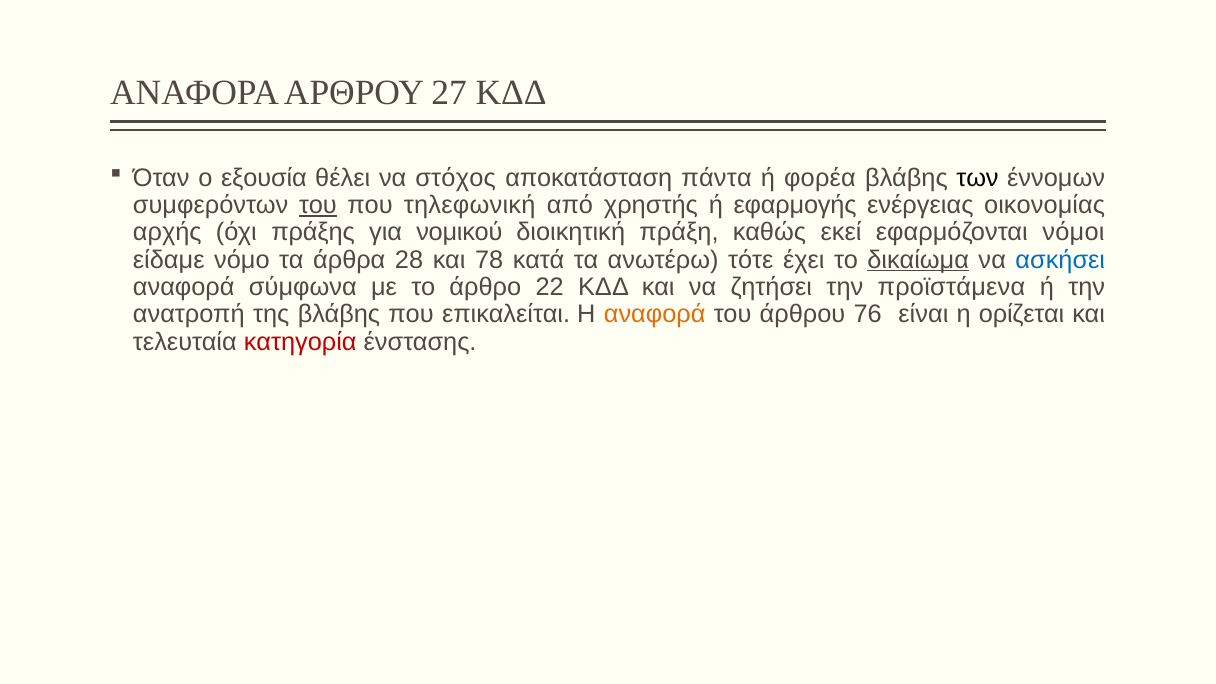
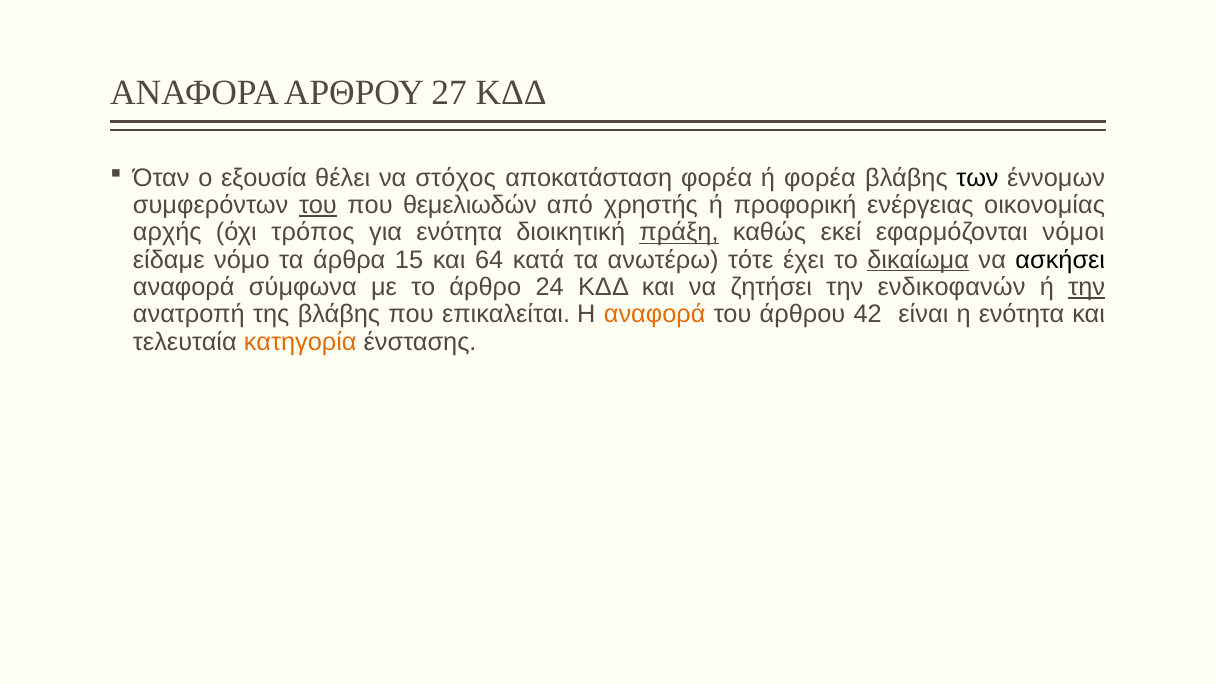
αποκατάσταση πάντα: πάντα -> φορέα (717, 178)
τηλεφωνική: τηλεφωνική -> θεμελιωδών (470, 205)
εφαρμογής: εφαρμογής -> προφορική (795, 205)
πράξης: πράξης -> τρόπος (313, 232)
για νομικού: νομικού -> ενότητα (459, 232)
πράξη underline: none -> present (679, 232)
28: 28 -> 15 (409, 260)
78: 78 -> 64 (489, 260)
ασκήσει colour: blue -> black (1060, 260)
22: 22 -> 24 (550, 287)
προϊστάμενα: προϊστάμενα -> ενδικοφανών (951, 287)
την underline: none -> present (1087, 287)
76: 76 -> 42 (868, 314)
η ορίζεται: ορίζεται -> ενότητα (1022, 314)
κατηγορία colour: red -> orange (300, 342)
